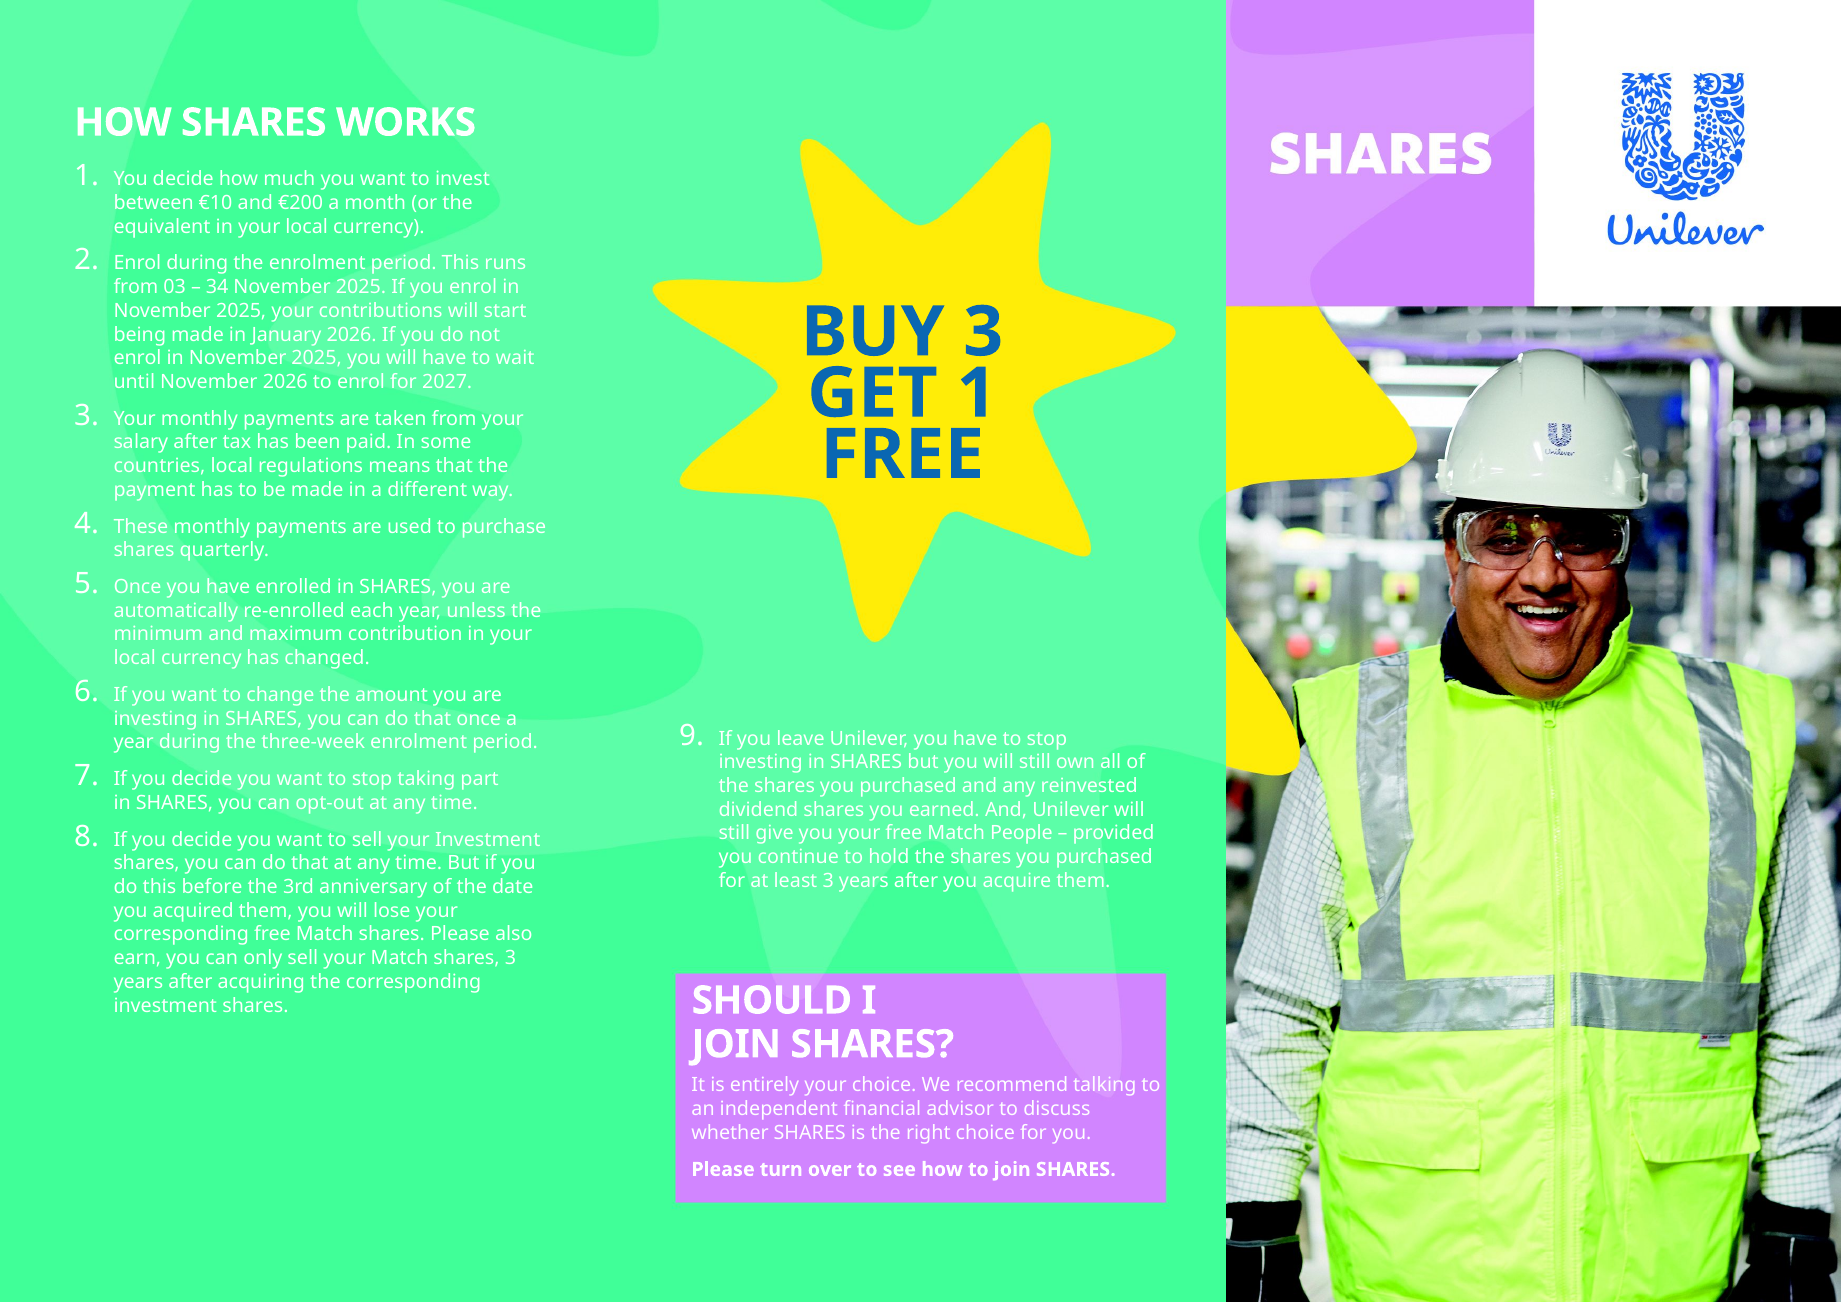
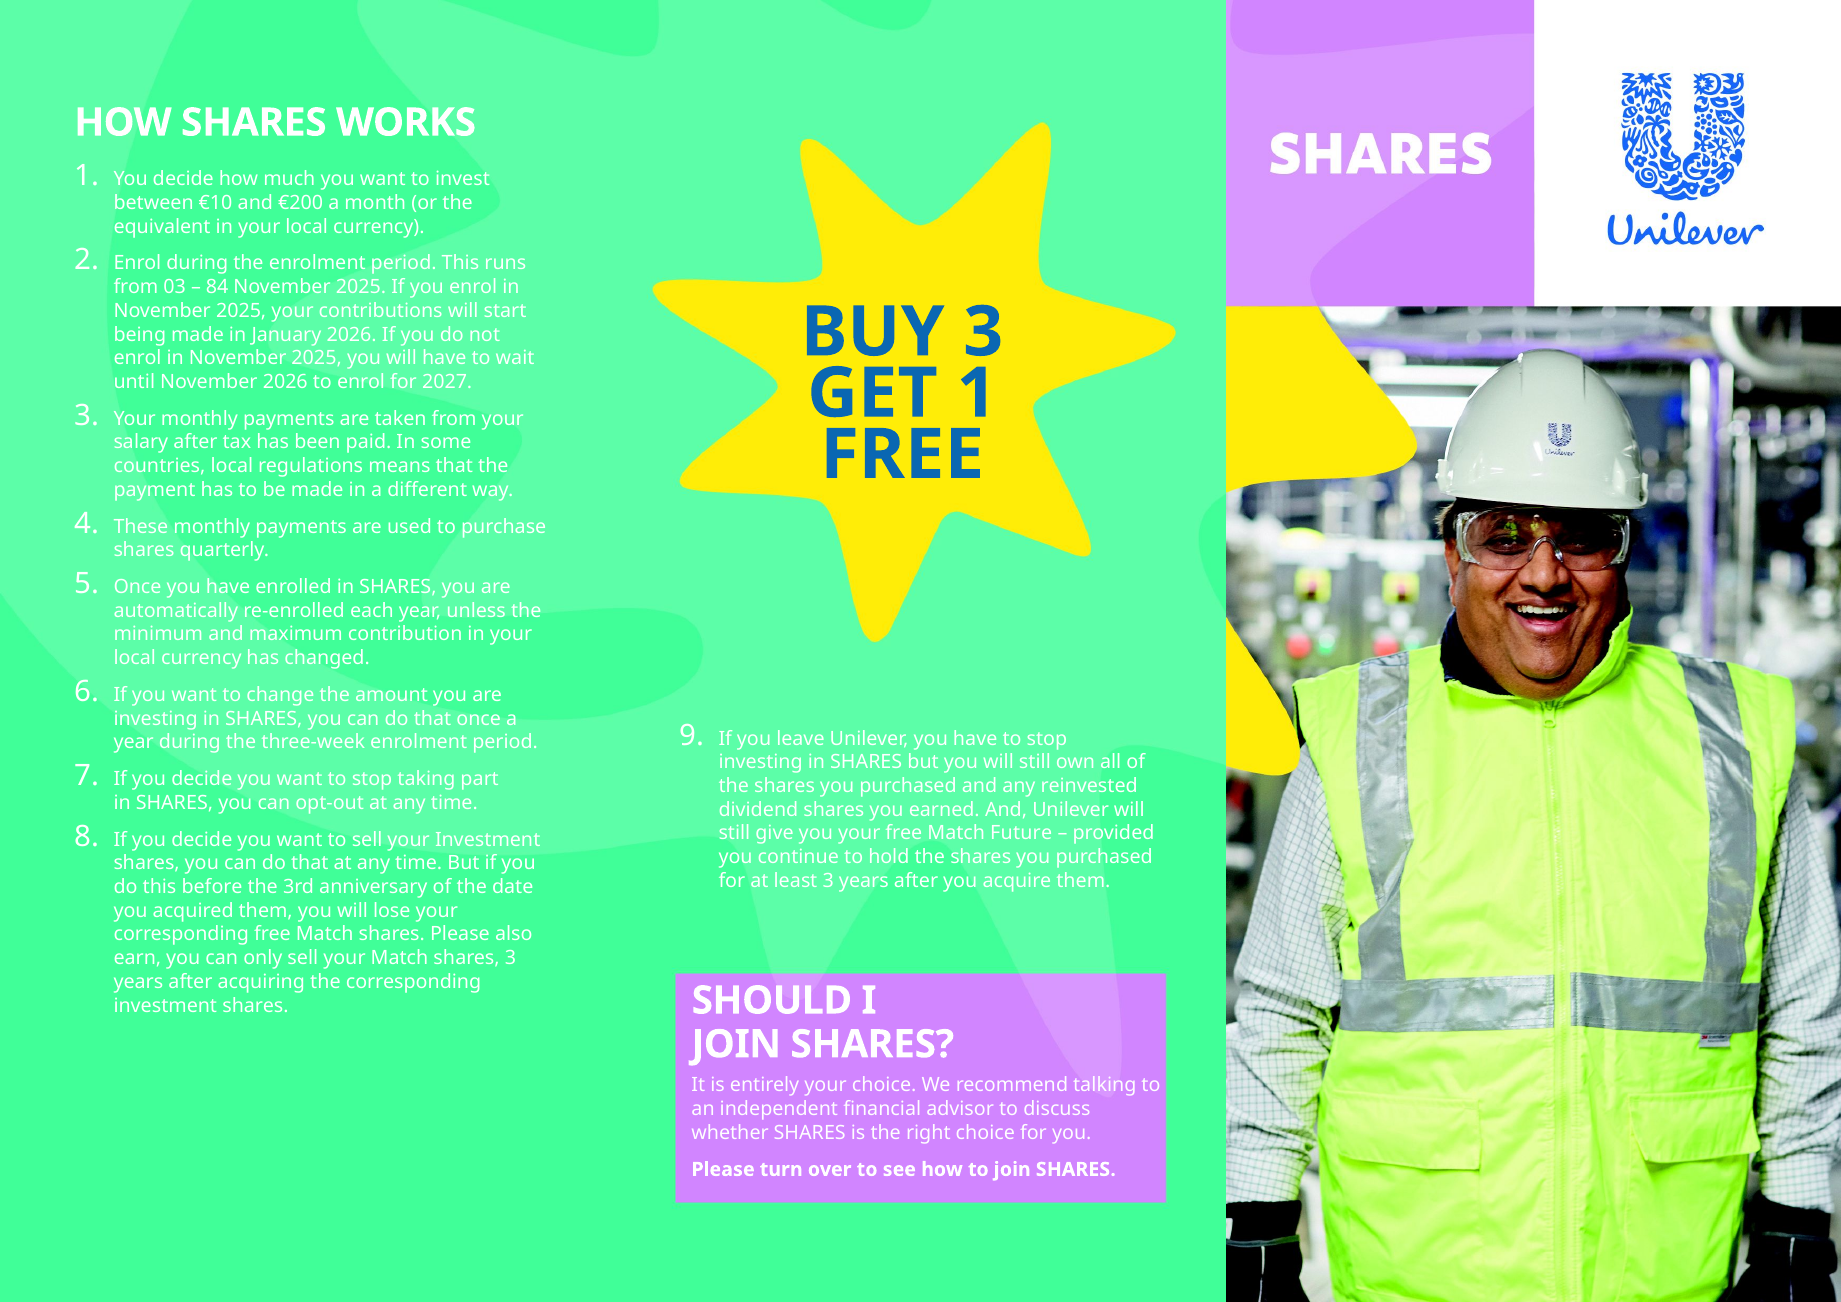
34: 34 -> 84 (217, 287)
People: People -> Future (1021, 833)
